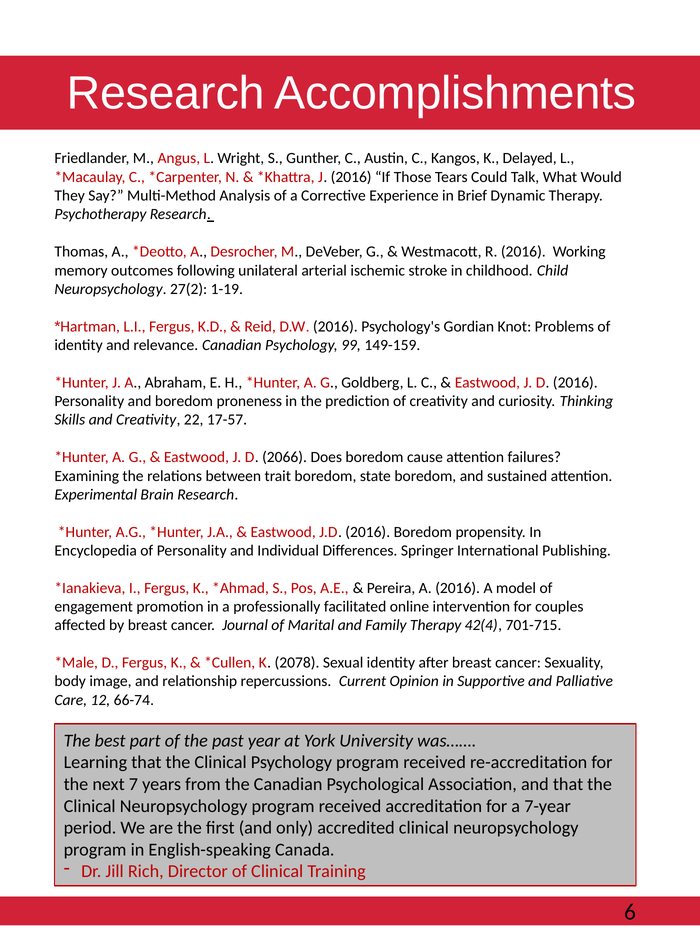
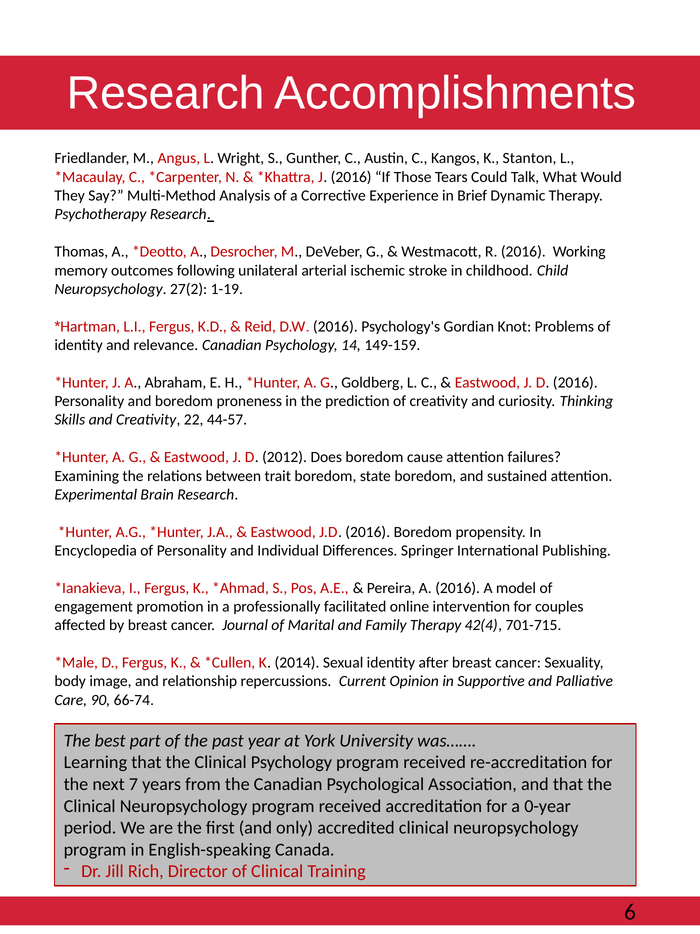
Delayed: Delayed -> Stanton (530, 158)
99: 99 -> 14 (351, 345)
17-57: 17-57 -> 44-57 (227, 420)
2066: 2066 -> 2012 (285, 457)
2078: 2078 -> 2014 (297, 662)
12: 12 -> 90 (100, 700)
7-year: 7-year -> 0-year (548, 805)
